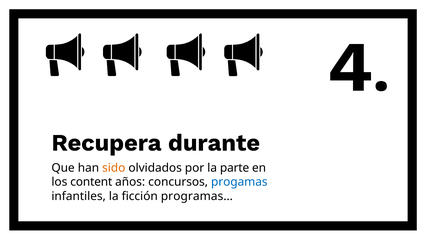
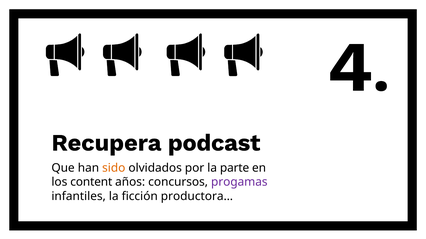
durante: durante -> podcast (214, 143)
progamas colour: blue -> purple (239, 182)
programas…: programas… -> productora… (197, 197)
